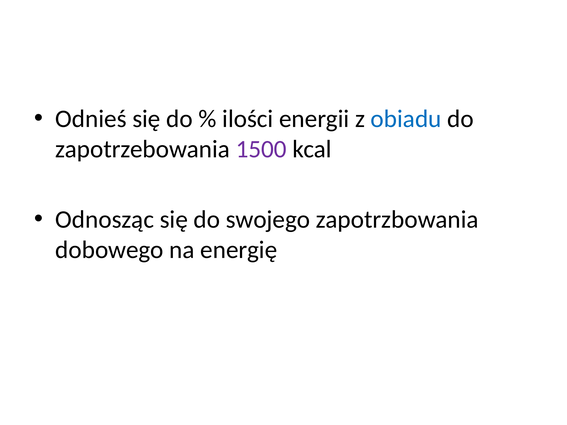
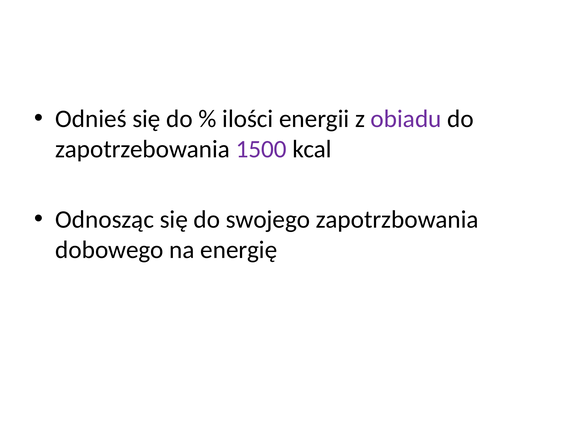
obiadu colour: blue -> purple (406, 119)
